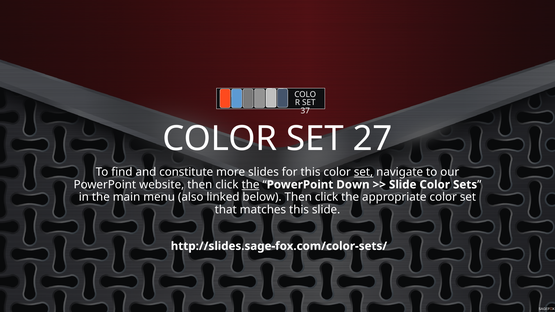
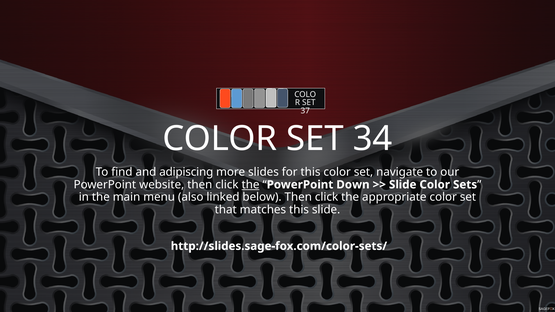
27: 27 -> 34 (373, 139)
constitute: constitute -> adipiscing (186, 172)
set underline: present -> none (364, 172)
